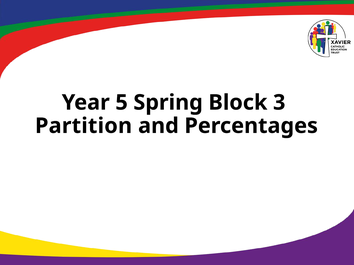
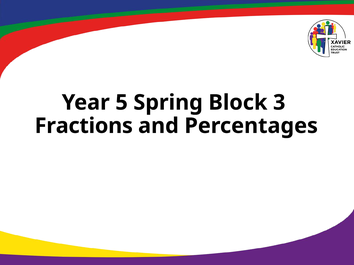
Partition: Partition -> Fractions (84, 126)
